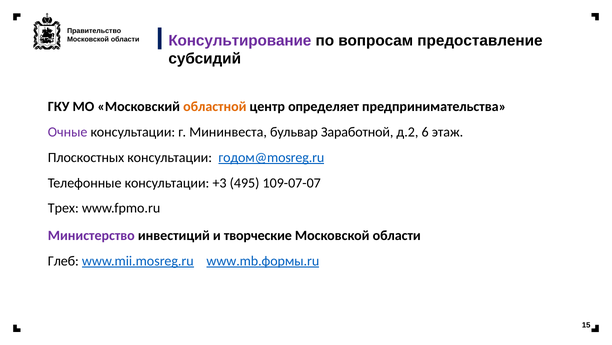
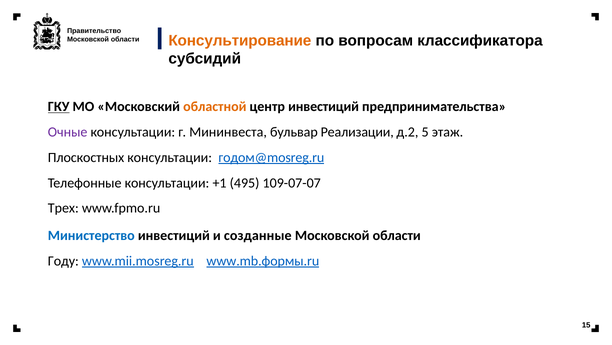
Консультирование colour: purple -> orange (240, 40)
предоставление: предоставление -> классификатора (480, 40)
ГКУ underline: none -> present (59, 107)
центр определяет: определяет -> инвестиций (324, 107)
Заработной: Заработной -> Реализации (357, 132)
6: 6 -> 5 (425, 132)
+3: +3 -> +1 (220, 183)
Министерство colour: purple -> blue (91, 235)
творческие: творческие -> созданные (258, 235)
Глеб: Глеб -> Году (63, 260)
